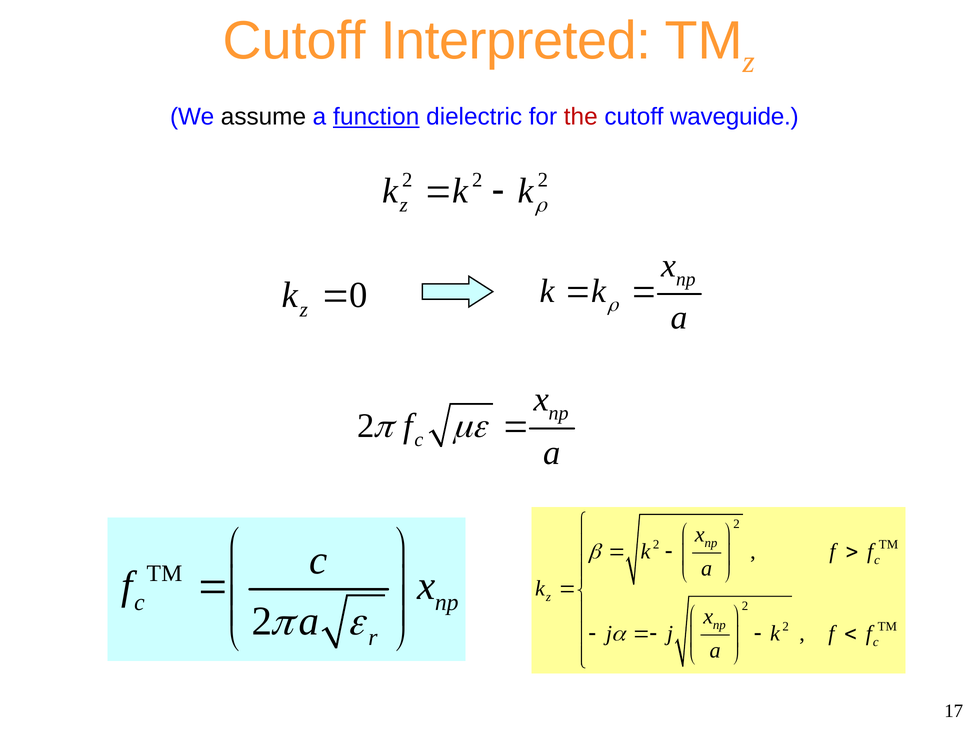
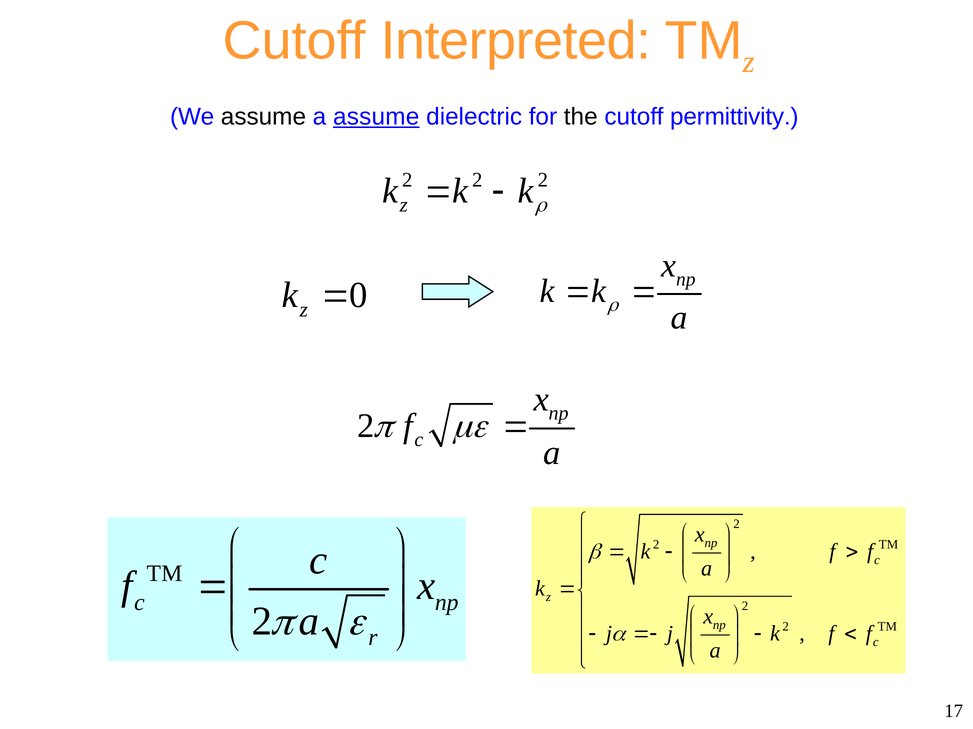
a function: function -> assume (376, 117)
the colour: red -> black (581, 117)
waveguide: waveguide -> permittivity (734, 117)
